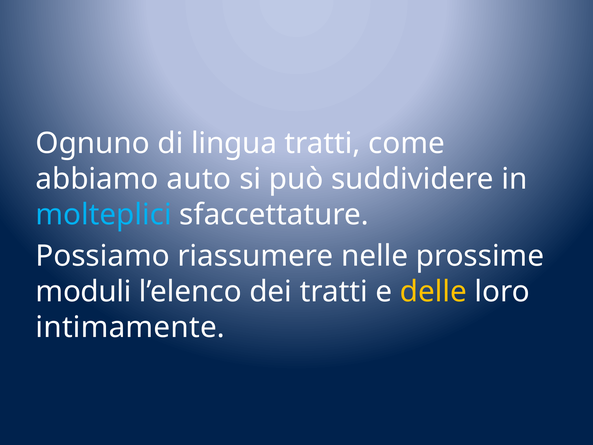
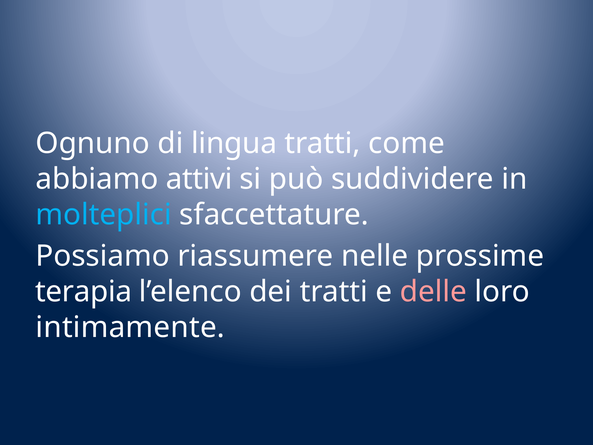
auto: auto -> attivi (199, 179)
moduli: moduli -> terapia (84, 292)
delle colour: yellow -> pink (433, 292)
